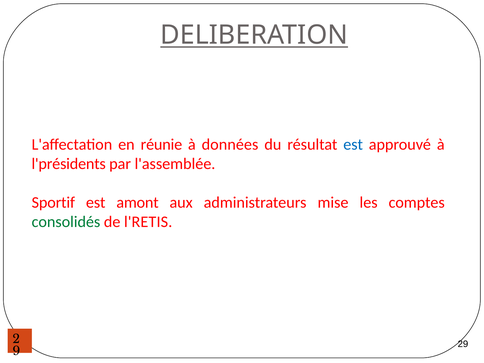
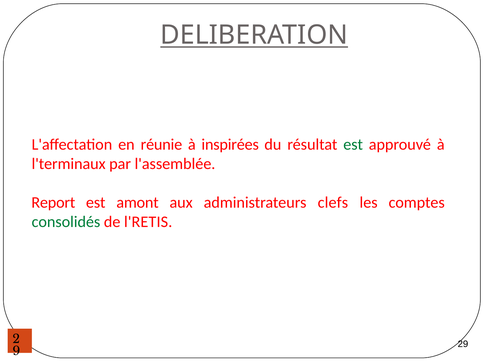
données: données -> inspirées (230, 144)
est colour: blue -> green (353, 144)
l'présidents: l'présidents -> l'terminaux (69, 164)
Sportif: Sportif -> Report (53, 203)
mise: mise -> clefs (333, 203)
